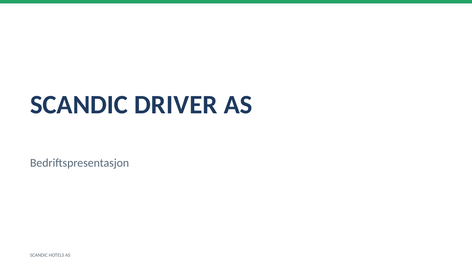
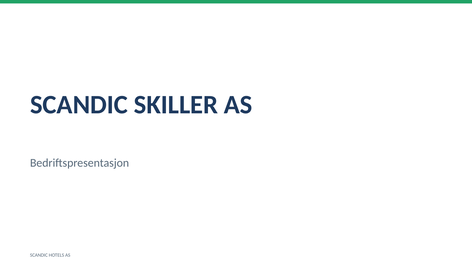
DRIVER: DRIVER -> SKILLER (176, 105)
